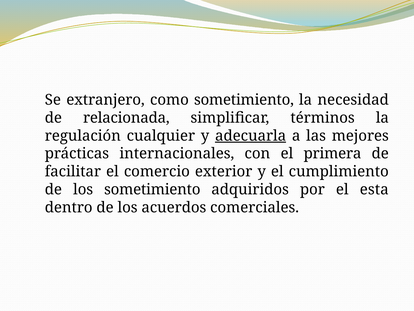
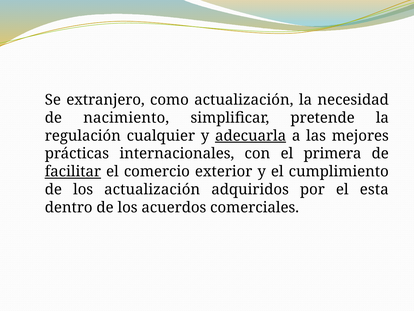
como sometimiento: sometimiento -> actualización (244, 100)
relacionada: relacionada -> nacimiento (126, 118)
términos: términos -> pretende (323, 118)
facilitar underline: none -> present (73, 171)
los sometimiento: sometimiento -> actualización (152, 189)
